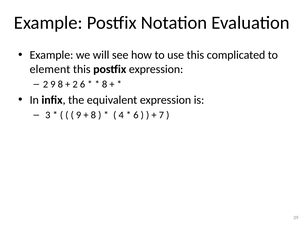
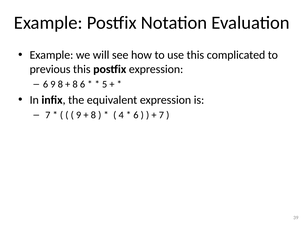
element: element -> previous (50, 69)
2: 2 -> 6 (46, 84)
2: 2 -> 8 (75, 84)
8: 8 -> 5 (105, 84)
3: 3 -> 7 (48, 115)
